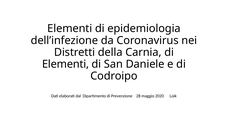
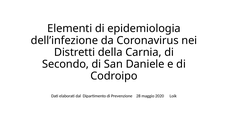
Elementi: Elementi -> Secondo (65, 64)
